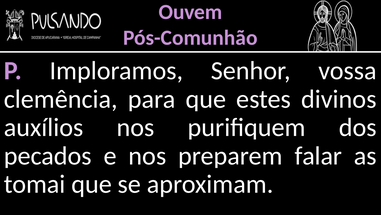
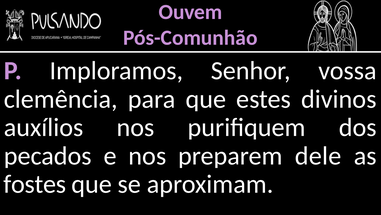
falar: falar -> dele (318, 155)
tomai: tomai -> fostes (35, 184)
